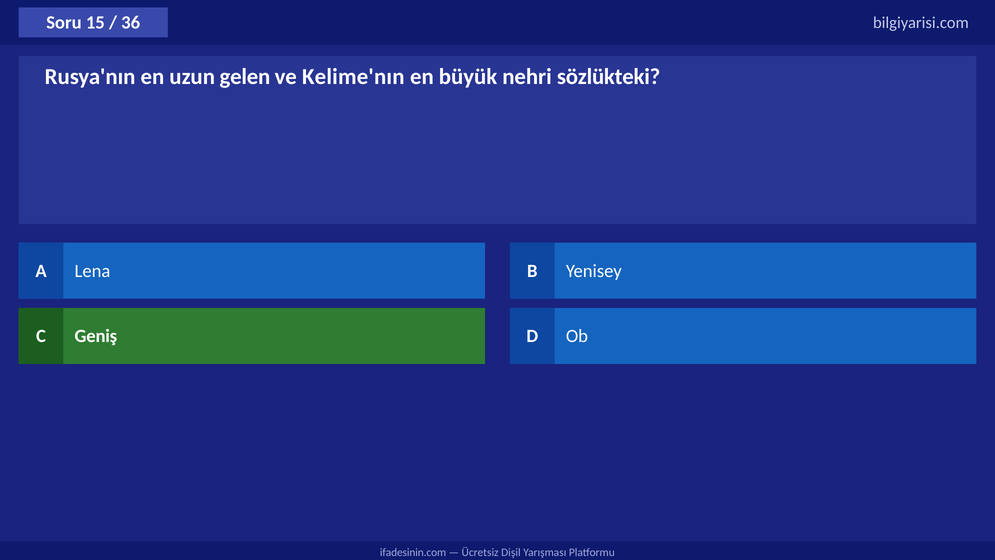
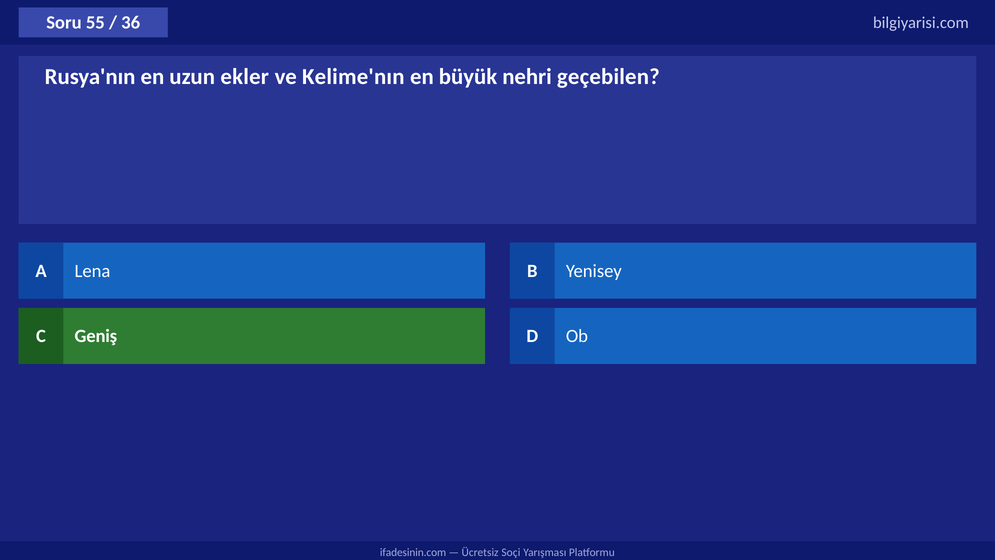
15: 15 -> 55 (95, 23)
gelen: gelen -> ekler (245, 77)
sözlükteki: sözlükteki -> geçebilen (608, 77)
Dişil: Dişil -> Soçi (511, 552)
